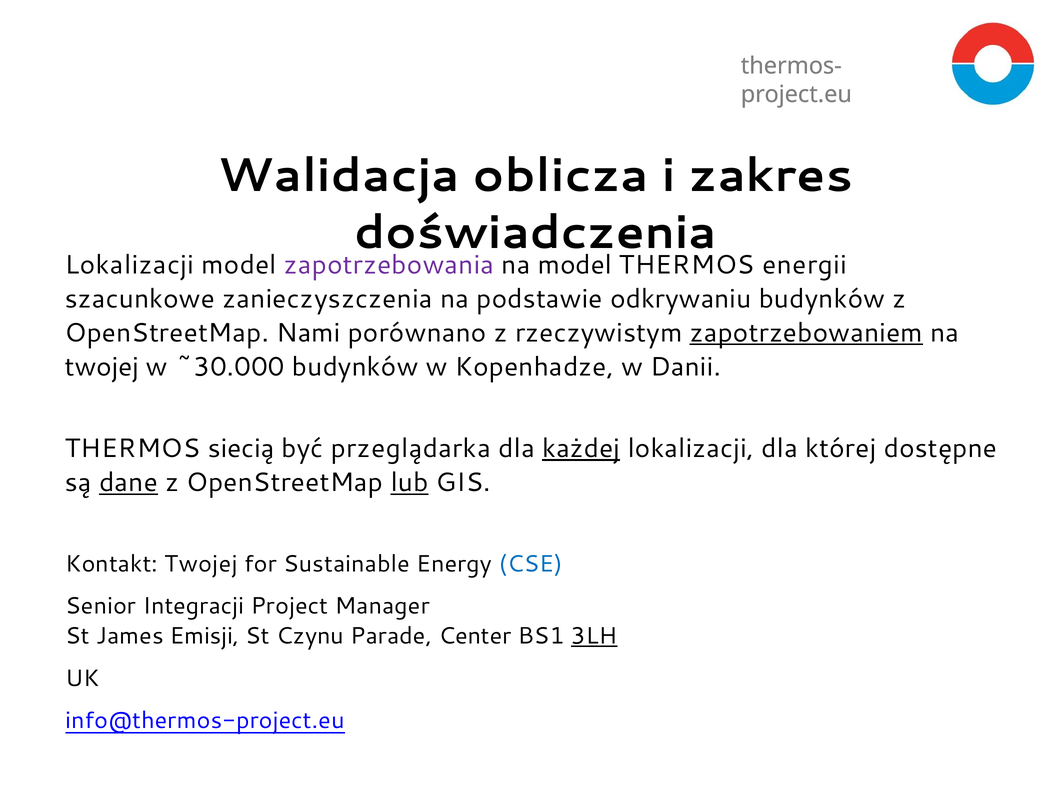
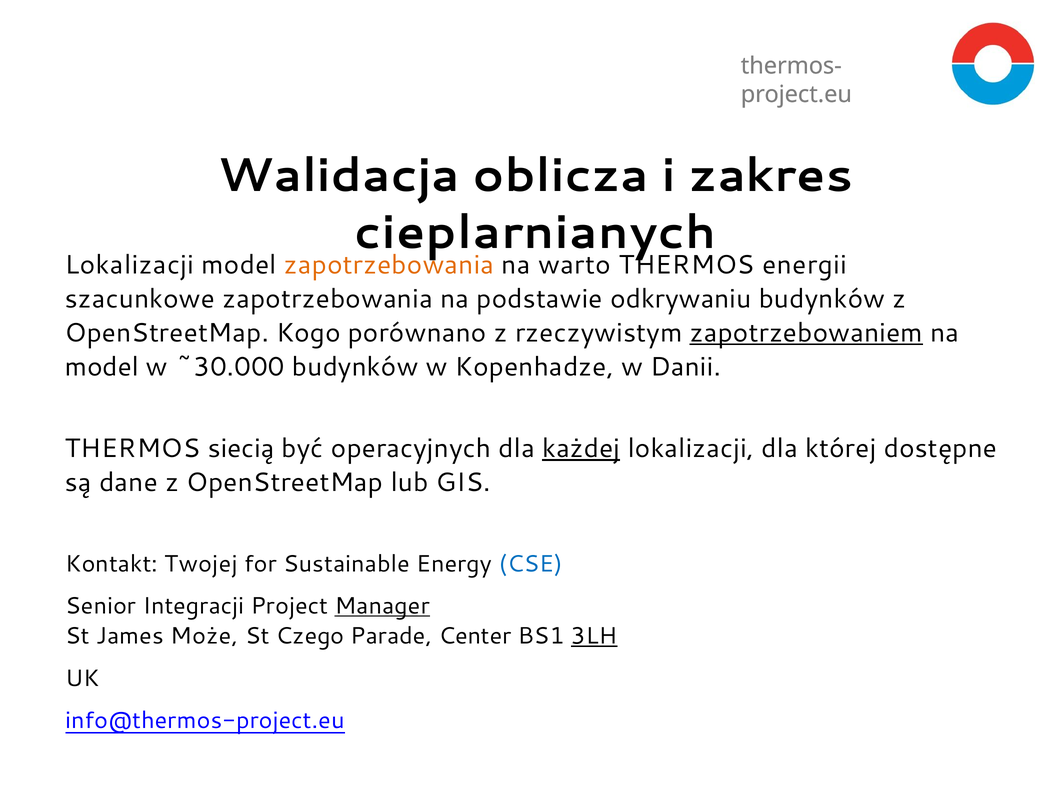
doświadczenia: doświadczenia -> cieplarnianych (535, 233)
zapotrzebowania colour: purple -> orange (389, 265)
na model: model -> warto (575, 265)
szacunkowe zanieczyszczenia: zanieczyszczenia -> zapotrzebowania (328, 299)
Nami: Nami -> Kogo (308, 333)
twojej: twojej -> model (102, 367)
przeglądarka: przeglądarka -> operacyjnych (411, 449)
dane underline: present -> none (128, 483)
lub underline: present -> none (410, 483)
Manager underline: none -> present (382, 606)
Emisji: Emisji -> Może (204, 636)
Czynu: Czynu -> Czego (310, 636)
